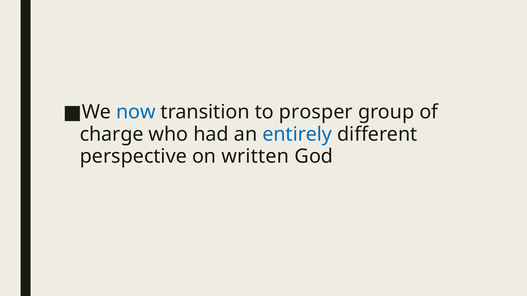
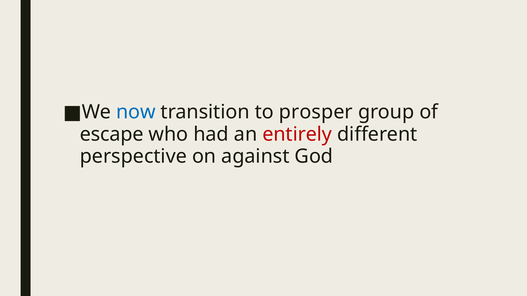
charge: charge -> escape (112, 134)
entirely colour: blue -> red (297, 134)
written: written -> against (255, 157)
